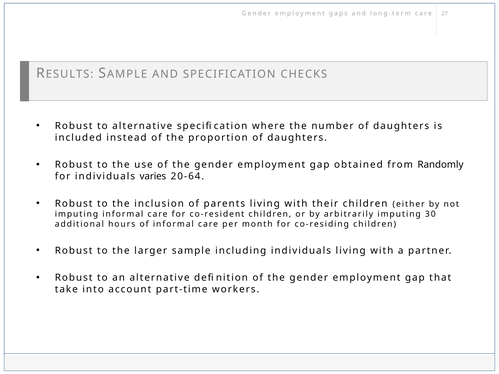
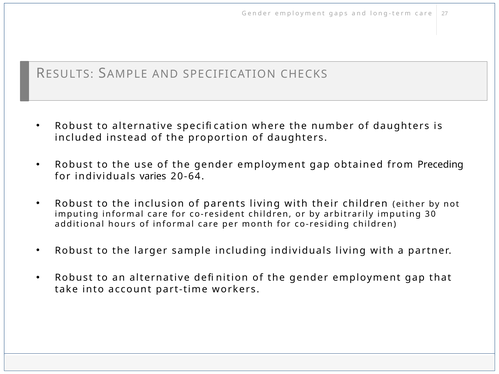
Randomly: Randomly -> Preceding (441, 165)
